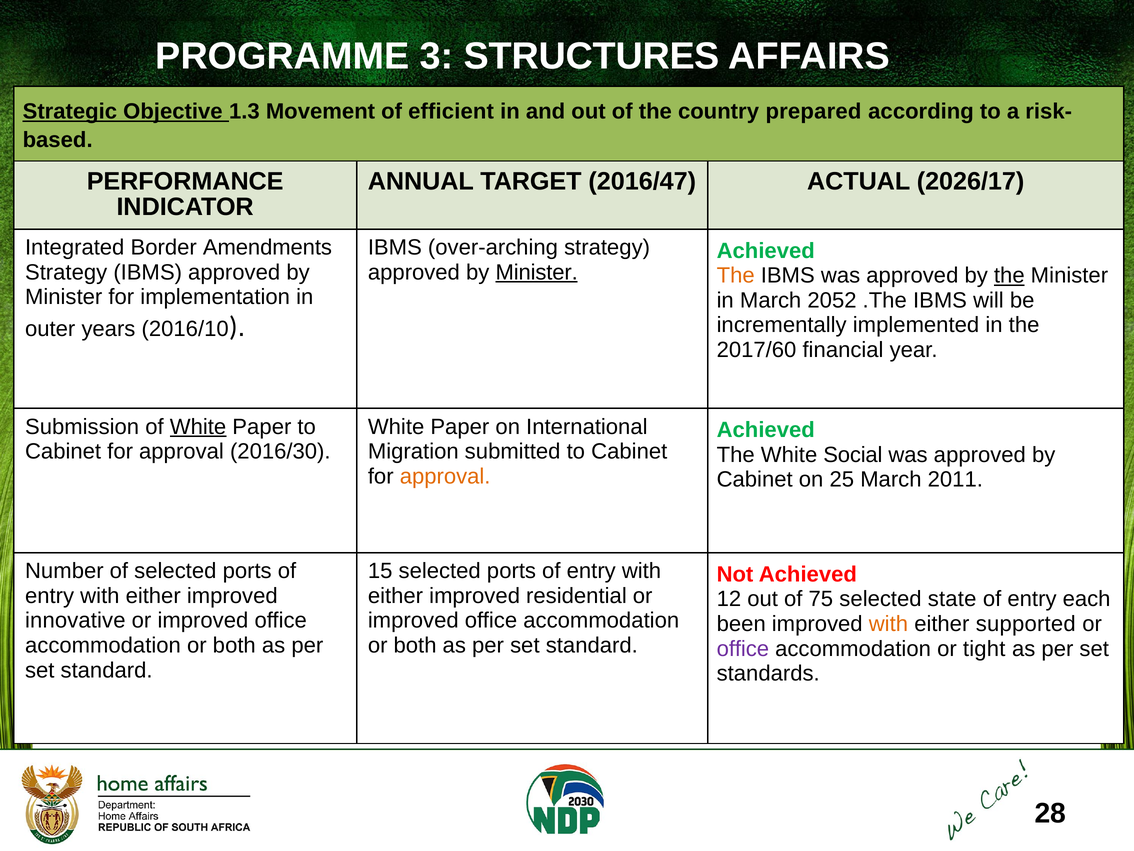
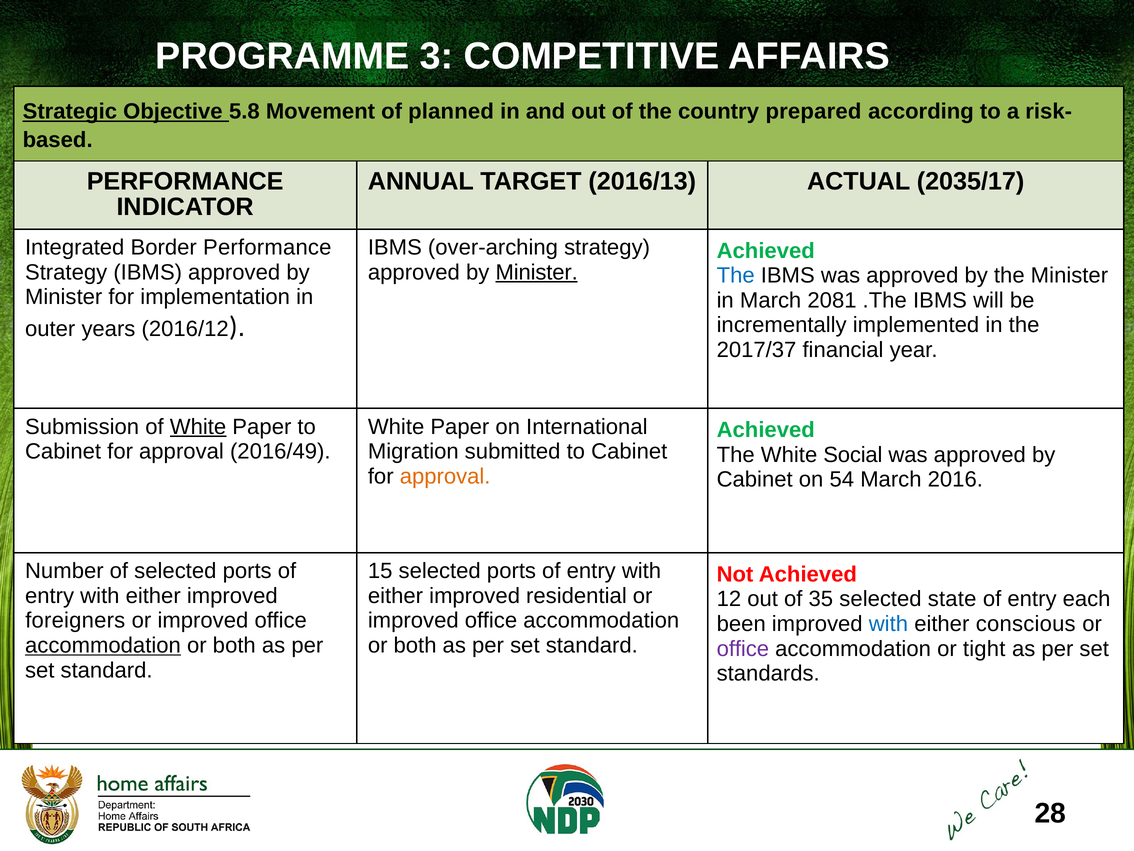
STRUCTURES: STRUCTURES -> COMPETITIVE (592, 56)
1.3: 1.3 -> 5.8 (244, 111)
efficient: efficient -> planned (451, 111)
2016/47: 2016/47 -> 2016/13 (642, 182)
2026/17: 2026/17 -> 2035/17 (971, 182)
Border Amendments: Amendments -> Performance (267, 247)
The colour: orange -> blue (736, 275)
the underline: present -> none (1009, 275)
2052: 2052 -> 2081 (832, 300)
2016/10: 2016/10 -> 2016/12 (185, 329)
2017/60: 2017/60 -> 2017/37 (757, 350)
2016/30: 2016/30 -> 2016/49 (280, 451)
25: 25 -> 54 (842, 479)
2011: 2011 -> 2016 (955, 479)
75: 75 -> 35 (821, 599)
innovative: innovative -> foreigners (75, 620)
with colour: orange -> blue (888, 624)
supported: supported -> conscious (1026, 624)
accommodation underline: none -> present (103, 645)
